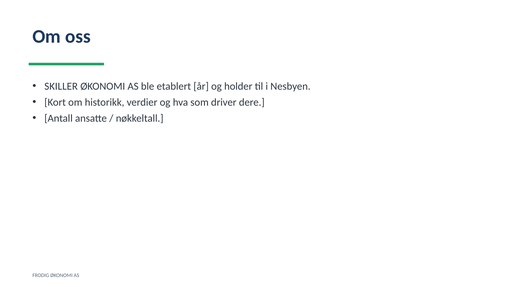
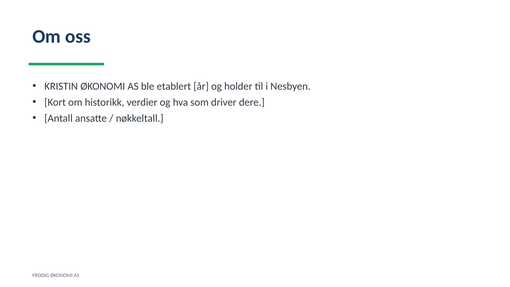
SKILLER: SKILLER -> KRISTIN (61, 86)
